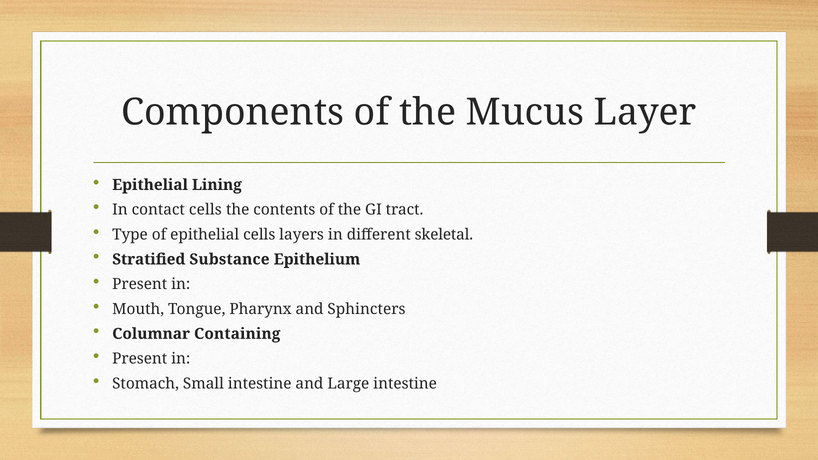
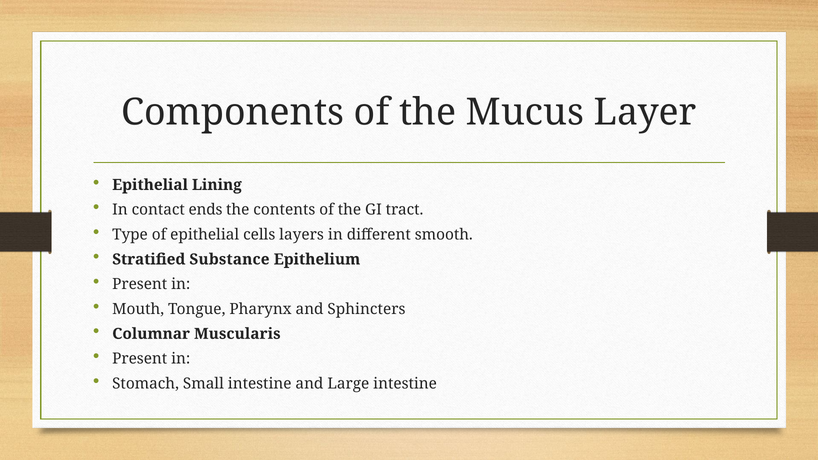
contact cells: cells -> ends (206, 210)
skeletal: skeletal -> smooth (444, 235)
Containing: Containing -> Muscularis (237, 334)
